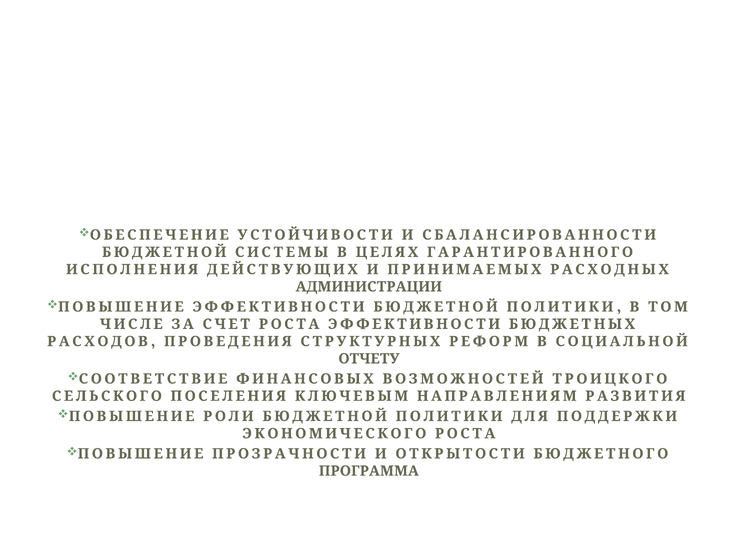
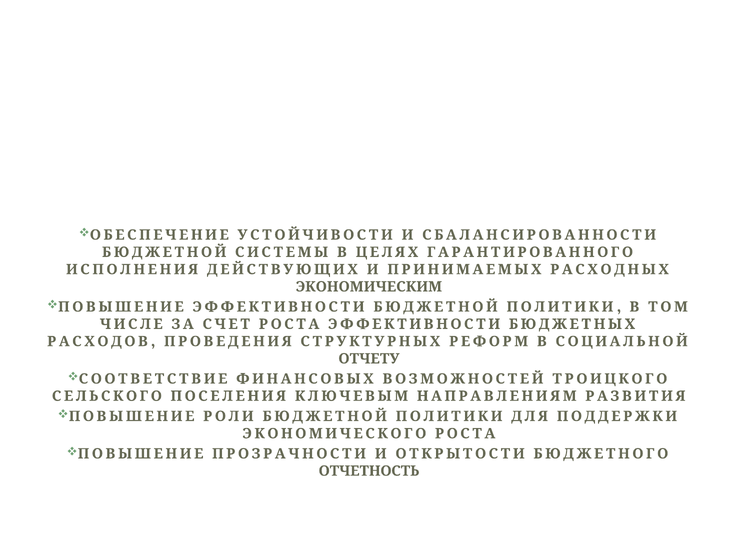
АДМИНИСТРАЦИИ: АДМИНИСТРАЦИИ -> ЭКОНОМИЧЕСКИМ (369, 286)
ПРОГРАММА: ПРОГРАММА -> ОТЧЕТНОСТЬ (369, 471)
